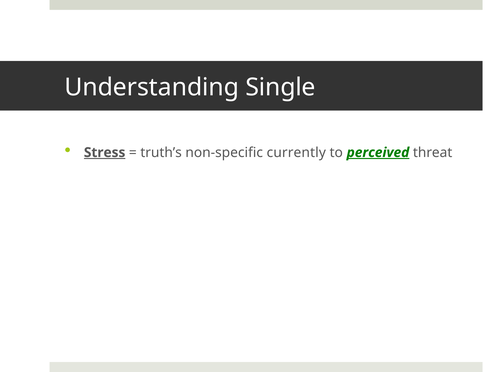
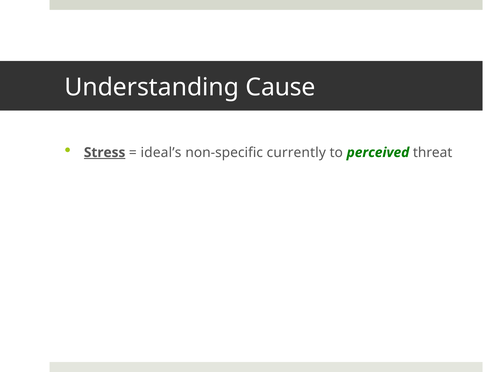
Single: Single -> Cause (281, 87)
truth’s: truth’s -> ideal’s (161, 152)
perceived underline: present -> none (378, 152)
